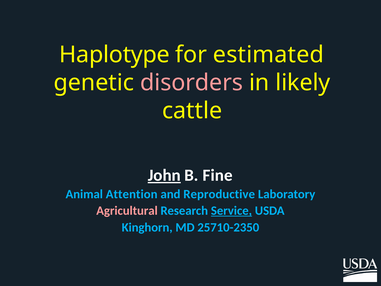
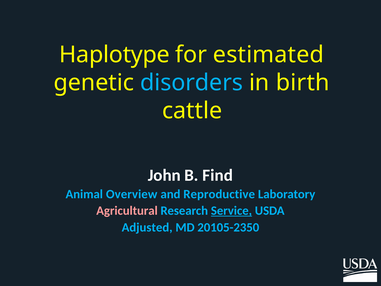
disorders colour: pink -> light blue (192, 83)
likely: likely -> birth (303, 83)
John underline: present -> none (164, 175)
Fine: Fine -> Find (218, 175)
Attention: Attention -> Overview (132, 194)
Kinghorn: Kinghorn -> Adjusted (147, 227)
25710-2350: 25710-2350 -> 20105-2350 (228, 227)
